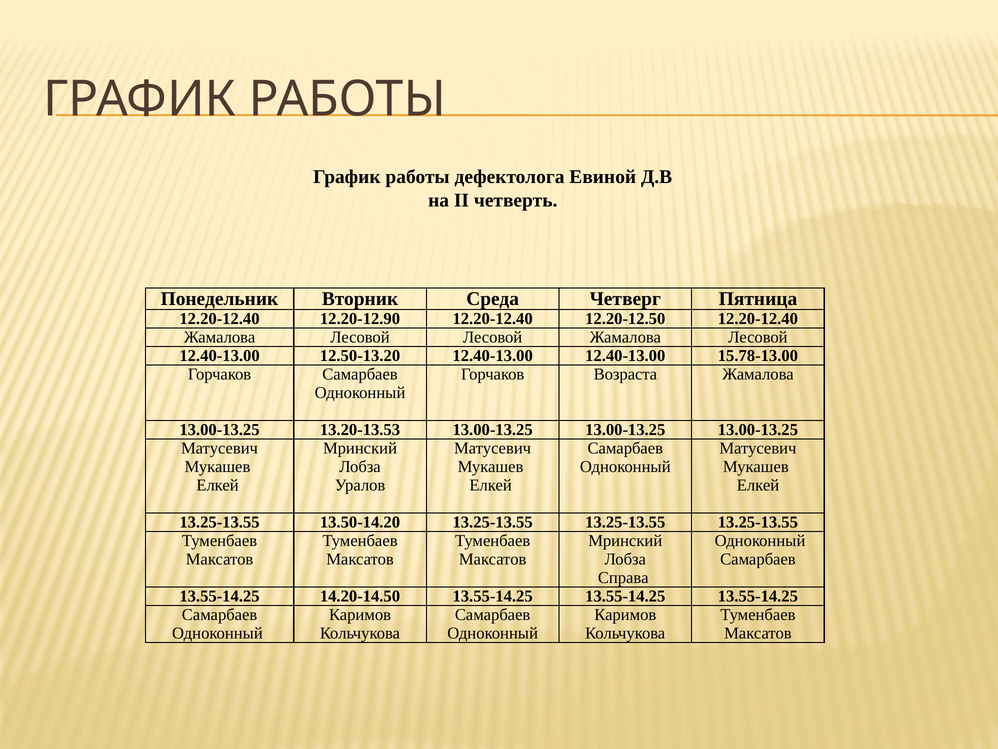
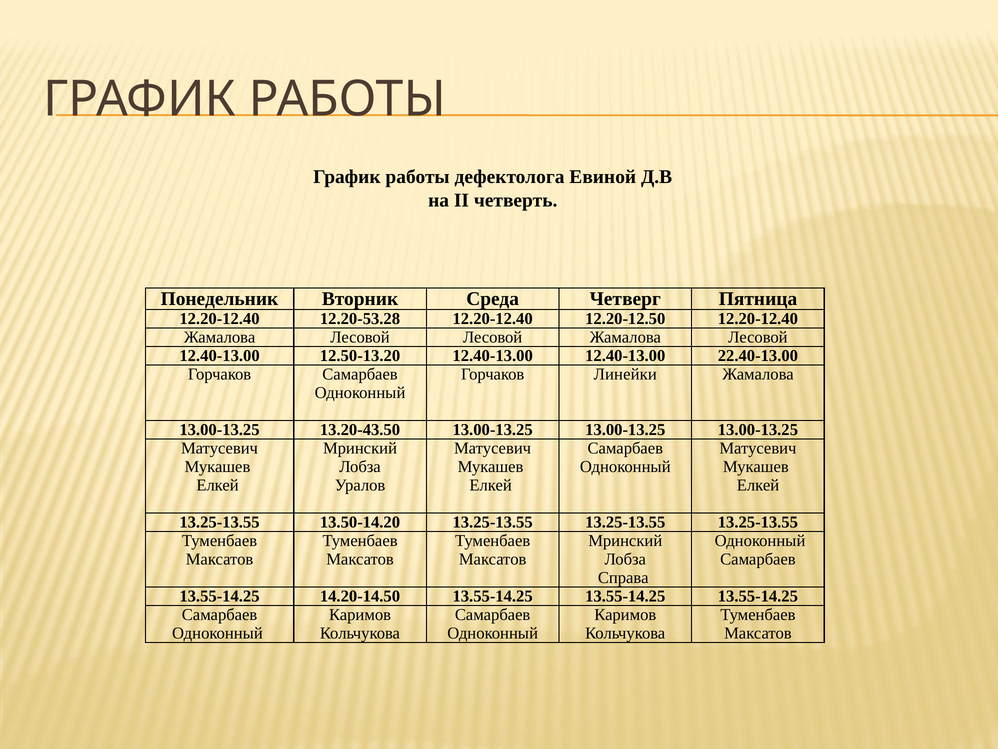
12.20-12.90: 12.20-12.90 -> 12.20-53.28 (360, 319)
15.78-13.00: 15.78-13.00 -> 22.40-13.00 (758, 356)
Возраста: Возраста -> Линейки (625, 374)
13.20-13.53: 13.20-13.53 -> 13.20-43.50 (360, 430)
